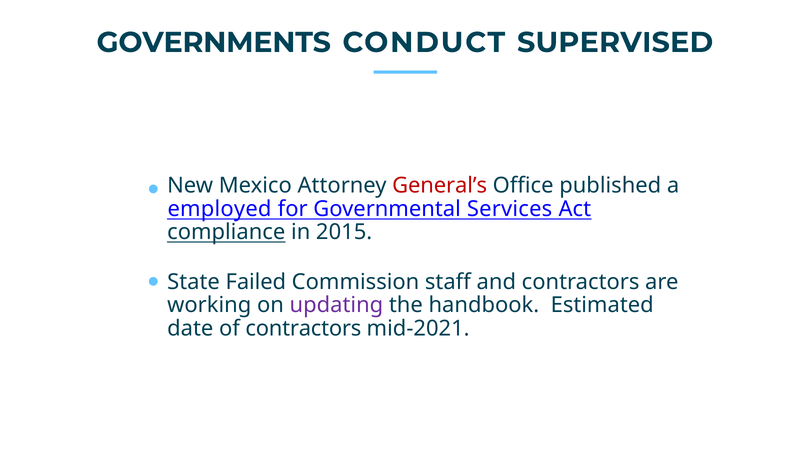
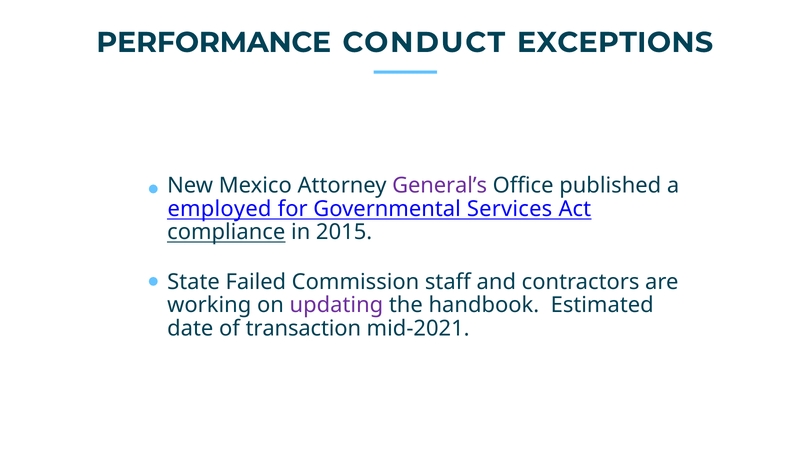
GOVERNMENTS: GOVERNMENTS -> PERFORMANCE (214, 42)
SUPERVISED: SUPERVISED -> EXCEPTIONS (615, 42)
General’s colour: red -> purple (440, 186)
of contractors: contractors -> transaction (303, 328)
